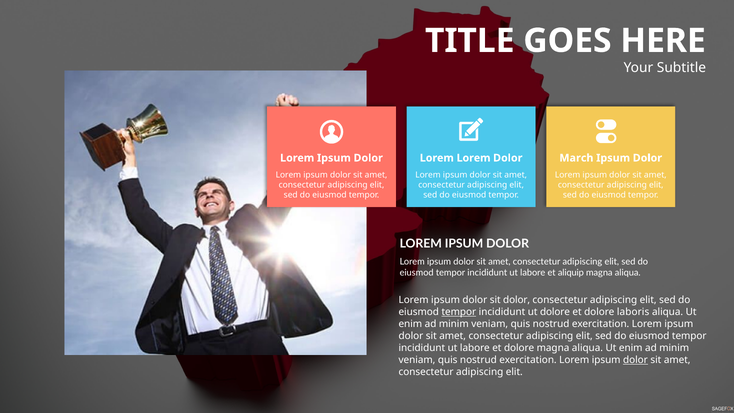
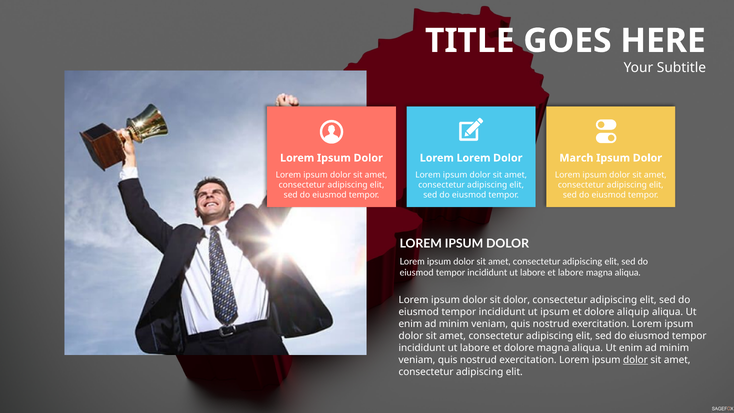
et aliquip: aliquip -> labore (571, 273)
tempor underline: present -> none (459, 312)
ut dolore: dolore -> ipsum (555, 312)
laboris: laboris -> aliquip (633, 312)
